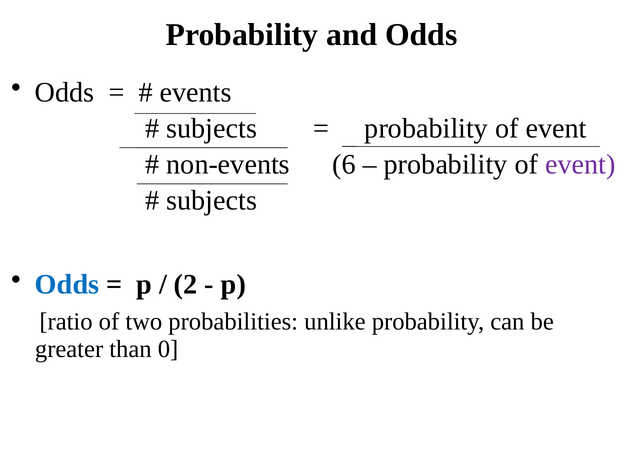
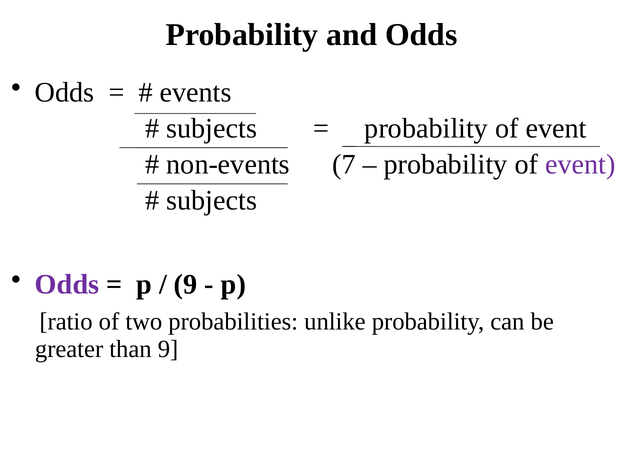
6: 6 -> 7 (344, 164)
Odds colour: blue -> purple (67, 284)
2: 2 -> 9 (186, 284)
than 0: 0 -> 9 (168, 349)
